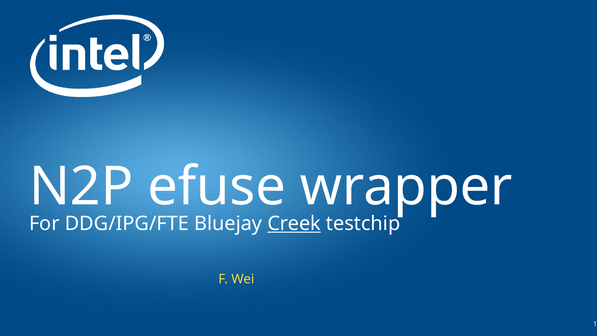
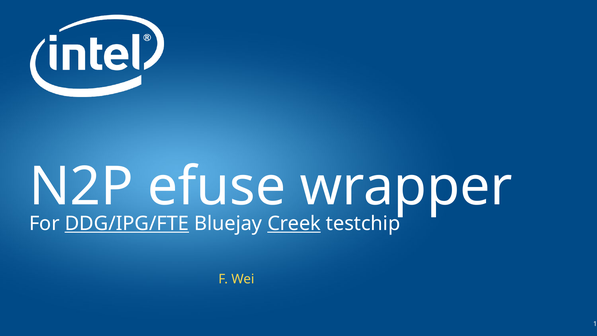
DDG/IPG/FTE underline: none -> present (127, 223)
